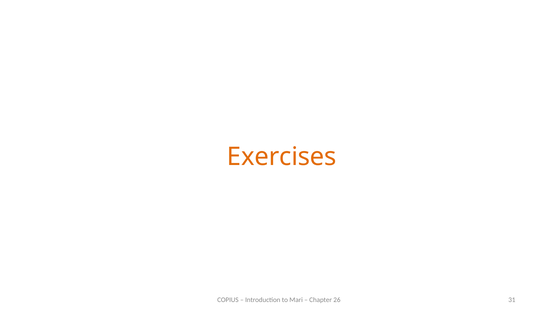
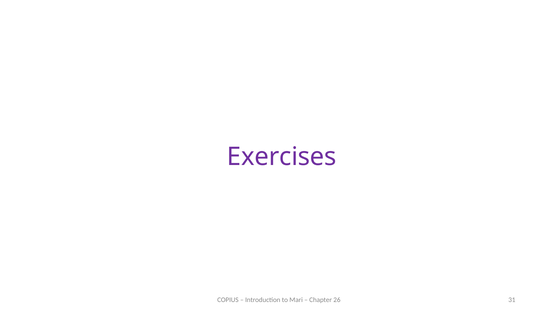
Exercises colour: orange -> purple (282, 157)
